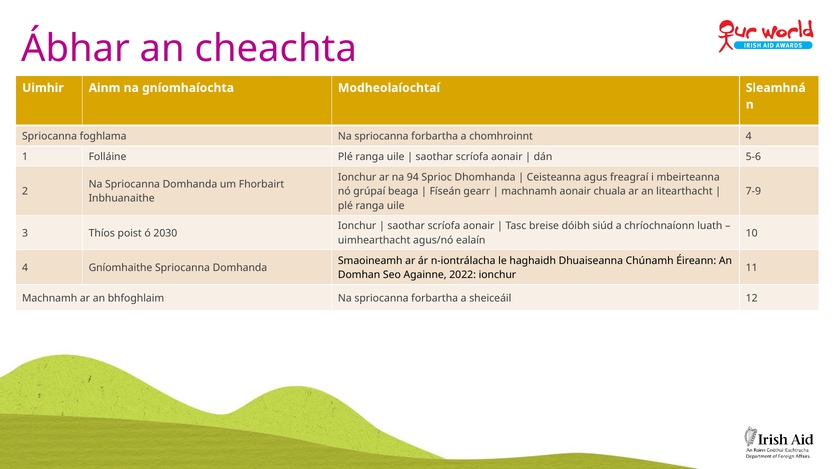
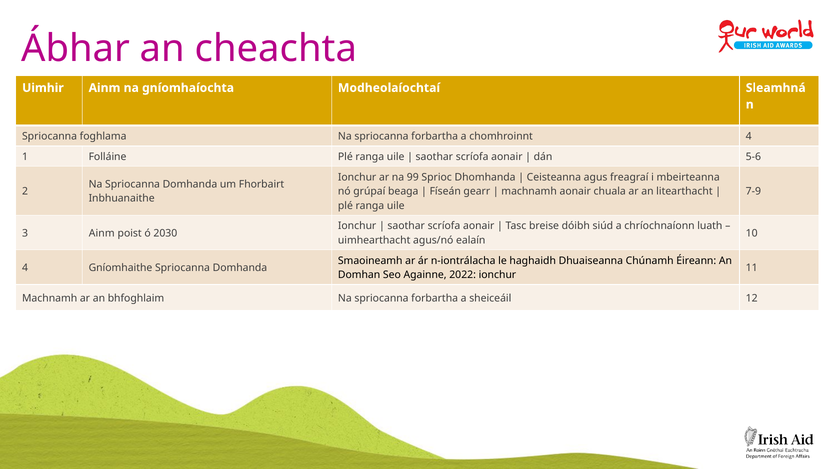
94: 94 -> 99 (413, 177)
3 Thíos: Thíos -> Ainm (102, 233)
